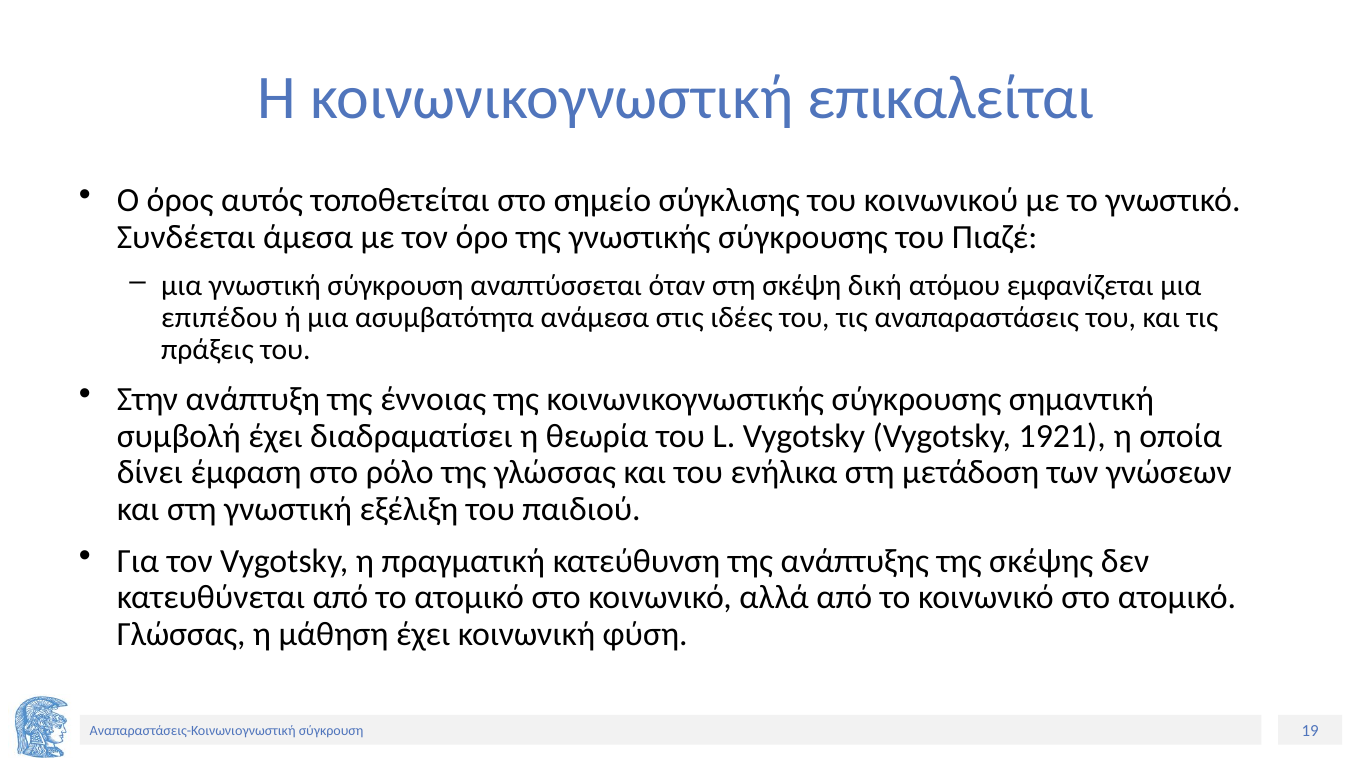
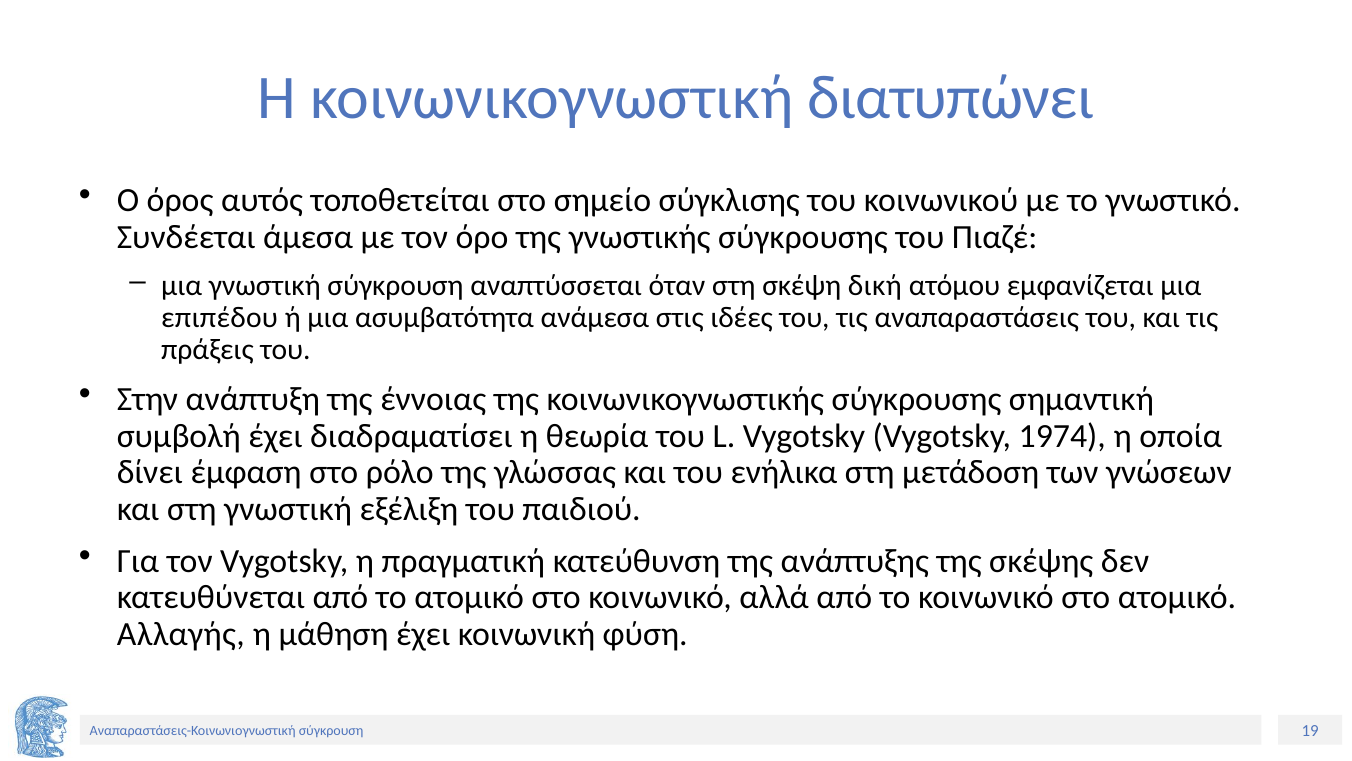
επικαλείται: επικαλείται -> διατυπώνει (951, 98)
1921: 1921 -> 1974 (1062, 436)
Γλώσσας: Γλώσσας -> Αλλαγής (181, 634)
